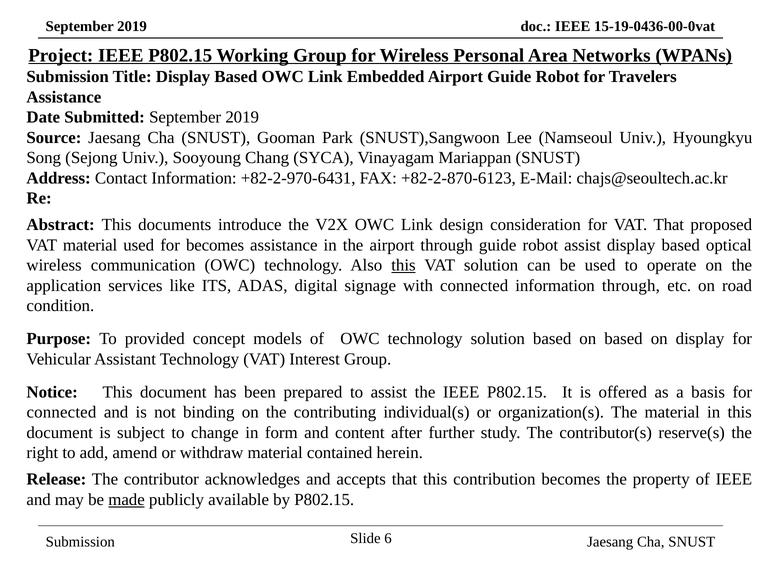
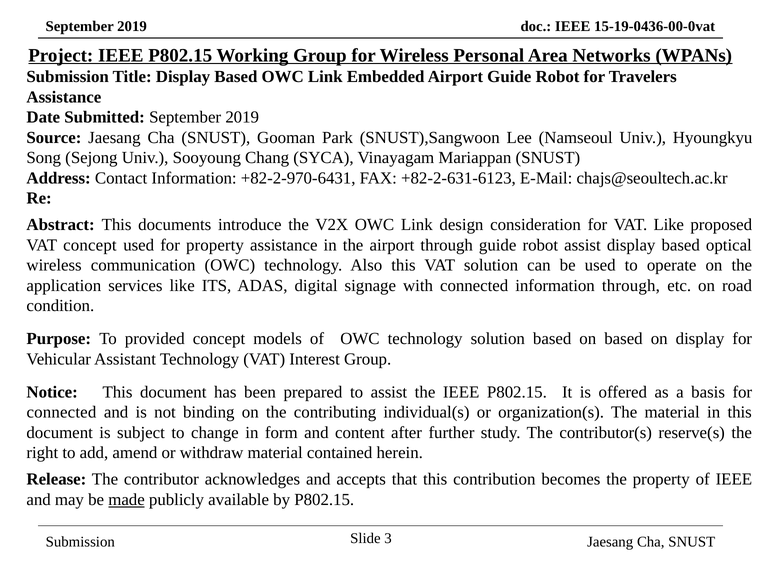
+82-2-870-6123: +82-2-870-6123 -> +82-2-631-6123 (458, 178)
VAT That: That -> Like (669, 225)
VAT material: material -> concept (90, 245)
for becomes: becomes -> property (215, 245)
this underline: present -> none (403, 266)
6: 6 -> 3 (388, 539)
